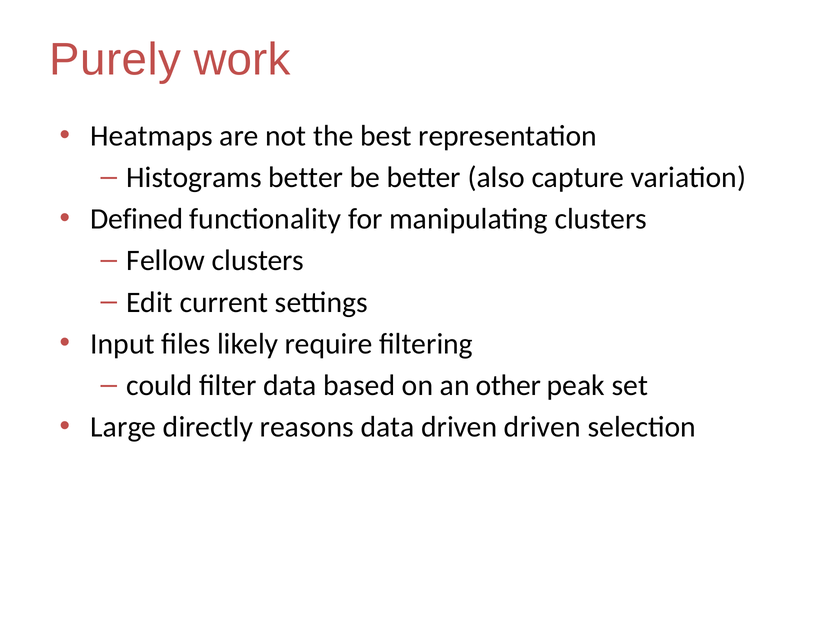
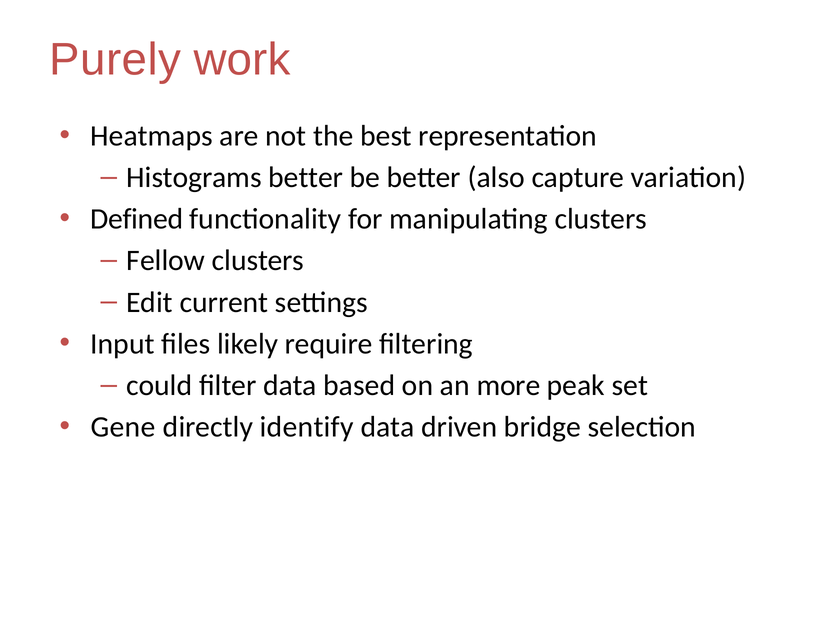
other: other -> more (508, 385)
Large: Large -> Gene (123, 427)
reasons: reasons -> identify (307, 427)
driven driven: driven -> bridge (542, 427)
